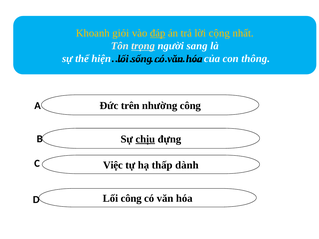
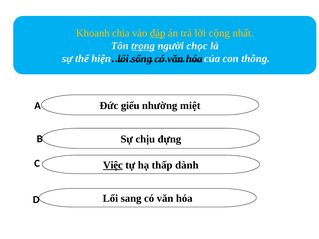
giỏi: giỏi -> chia (121, 33)
sang: sang -> chọc (197, 46)
trên: trên -> giểu (130, 106)
nhường công: công -> miệt (190, 106)
chịu underline: present -> none (145, 139)
Việc underline: none -> present (113, 165)
Lối công: công -> sang (131, 199)
